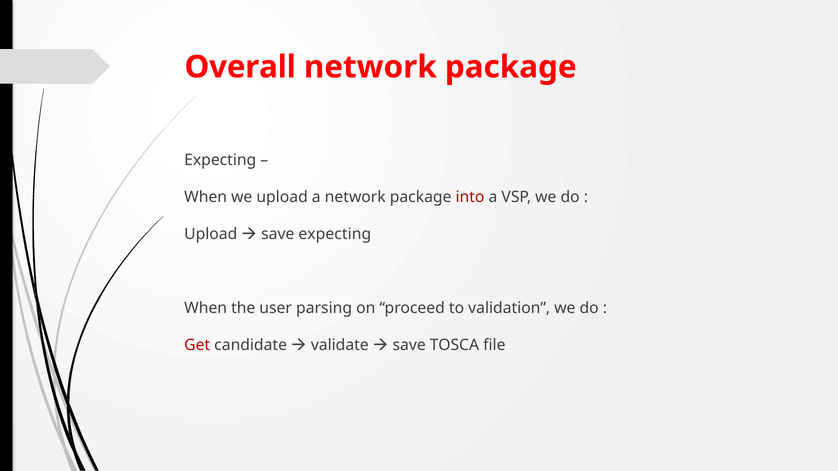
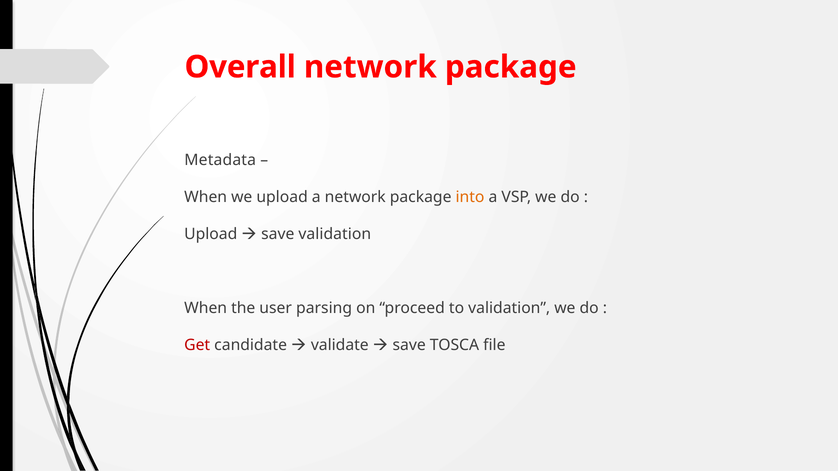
Expecting: Expecting -> Metadata (220, 160)
into colour: red -> orange (470, 197)
save expecting: expecting -> validation (335, 234)
